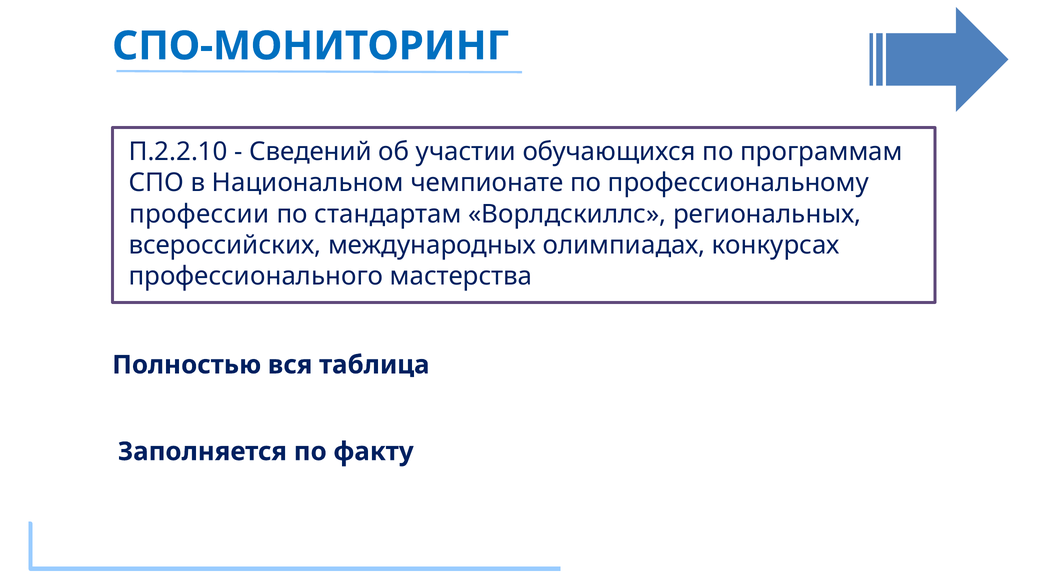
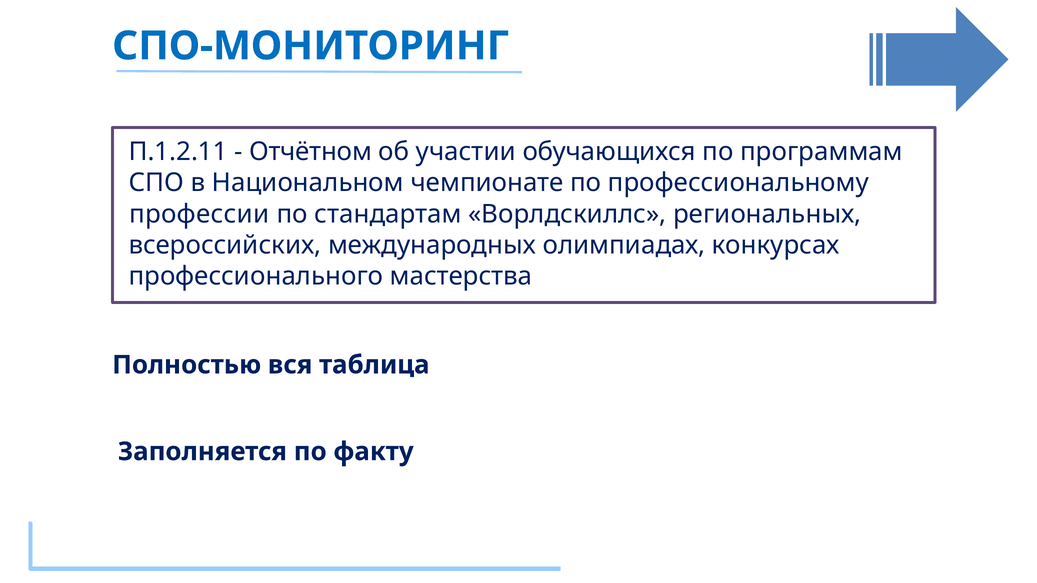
П.2.2.10: П.2.2.10 -> П.1.2.11 (178, 152)
Сведений: Сведений -> Отчётном (311, 152)
